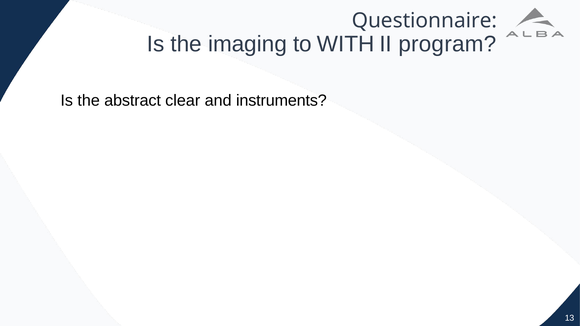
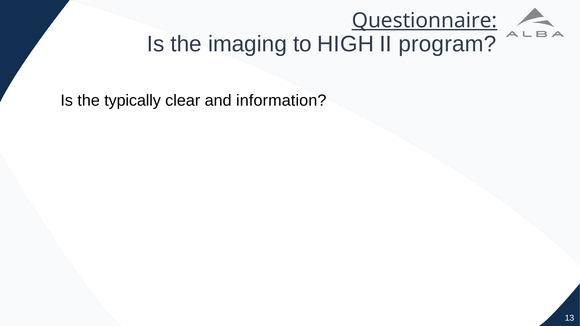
Questionnaire underline: none -> present (424, 21)
WITH: WITH -> HIGH (346, 44)
abstract: abstract -> typically (133, 101)
instruments: instruments -> information (281, 101)
